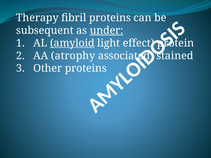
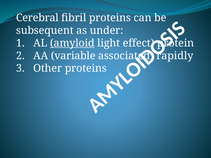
Therapy: Therapy -> Cerebral (37, 18)
under underline: present -> none (107, 30)
atrophy: atrophy -> variable (73, 56)
stained: stained -> rapidly (175, 56)
